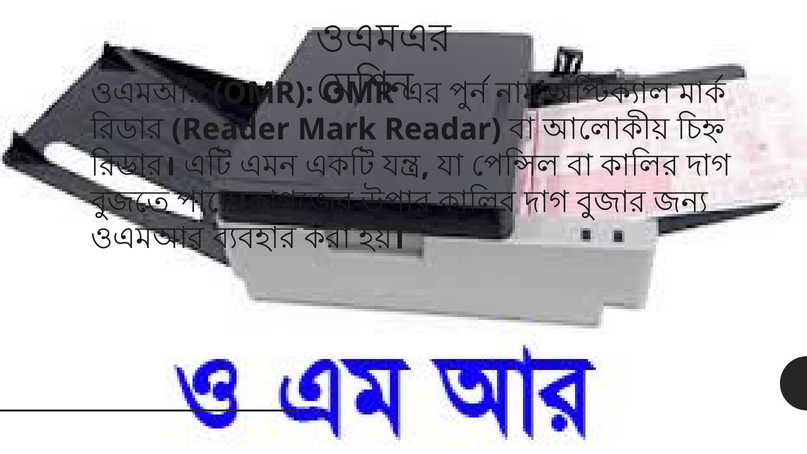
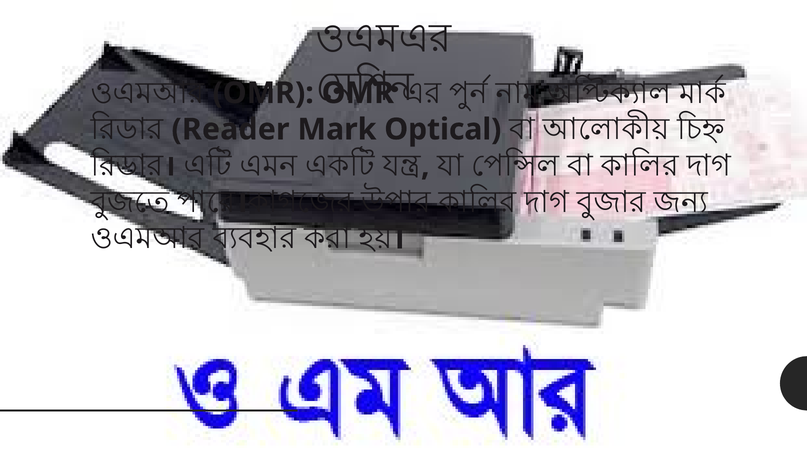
Readar: Readar -> Optical (443, 129)
